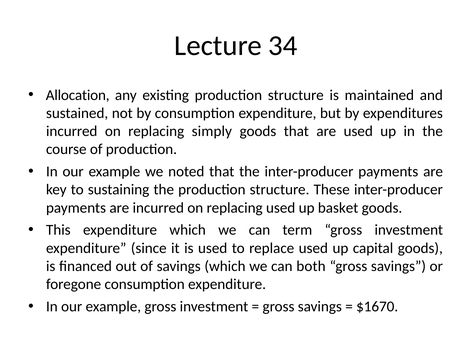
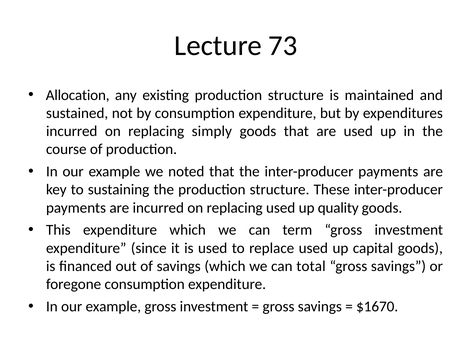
34: 34 -> 73 (283, 46)
basket: basket -> quality (338, 208)
both: both -> total (311, 266)
